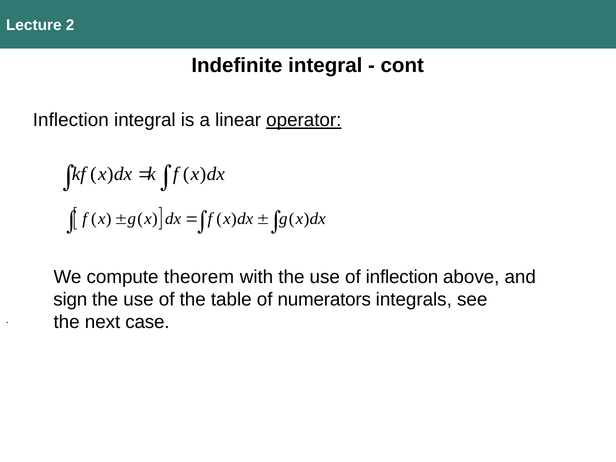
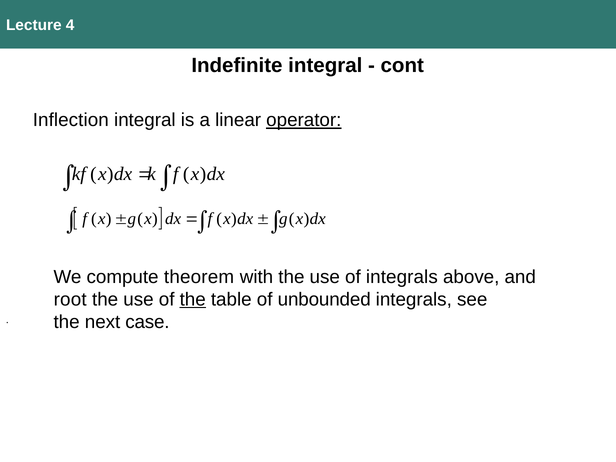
2: 2 -> 4 (70, 25)
of inflection: inflection -> integrals (402, 277)
sign: sign -> root (70, 299)
the underline: none -> present (193, 299)
numerators: numerators -> unbounded (324, 299)
